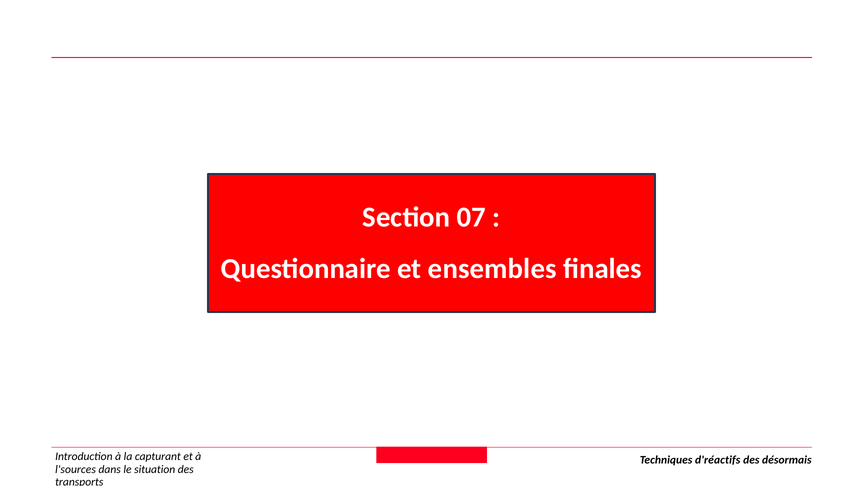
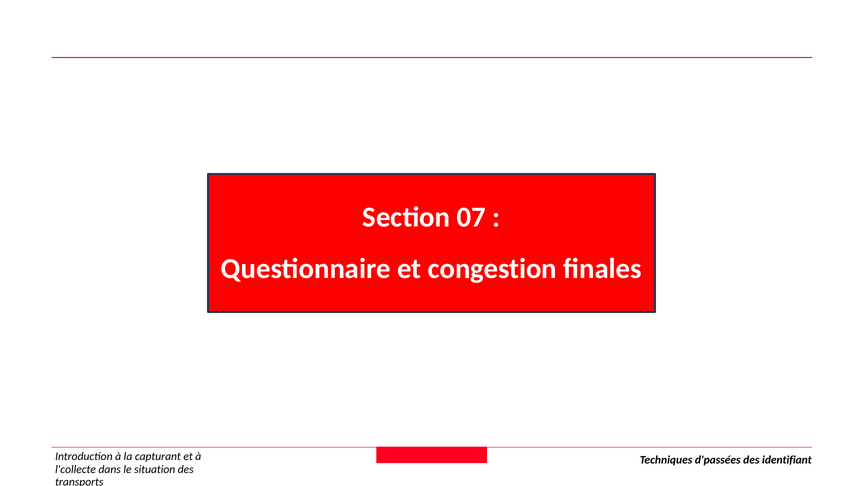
ensembles: ensembles -> congestion (492, 268)
d'réactifs: d'réactifs -> d'passées (718, 460)
désormais: désormais -> identifiant (787, 460)
l'sources: l'sources -> l'collecte (76, 469)
